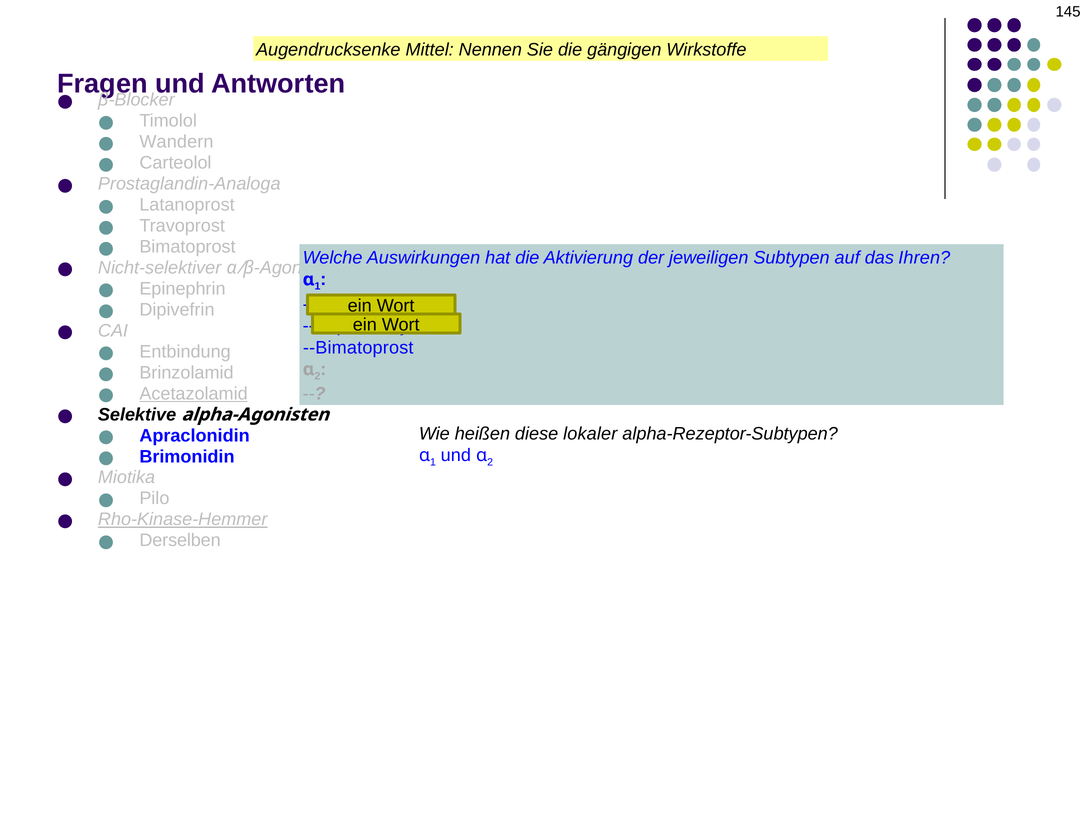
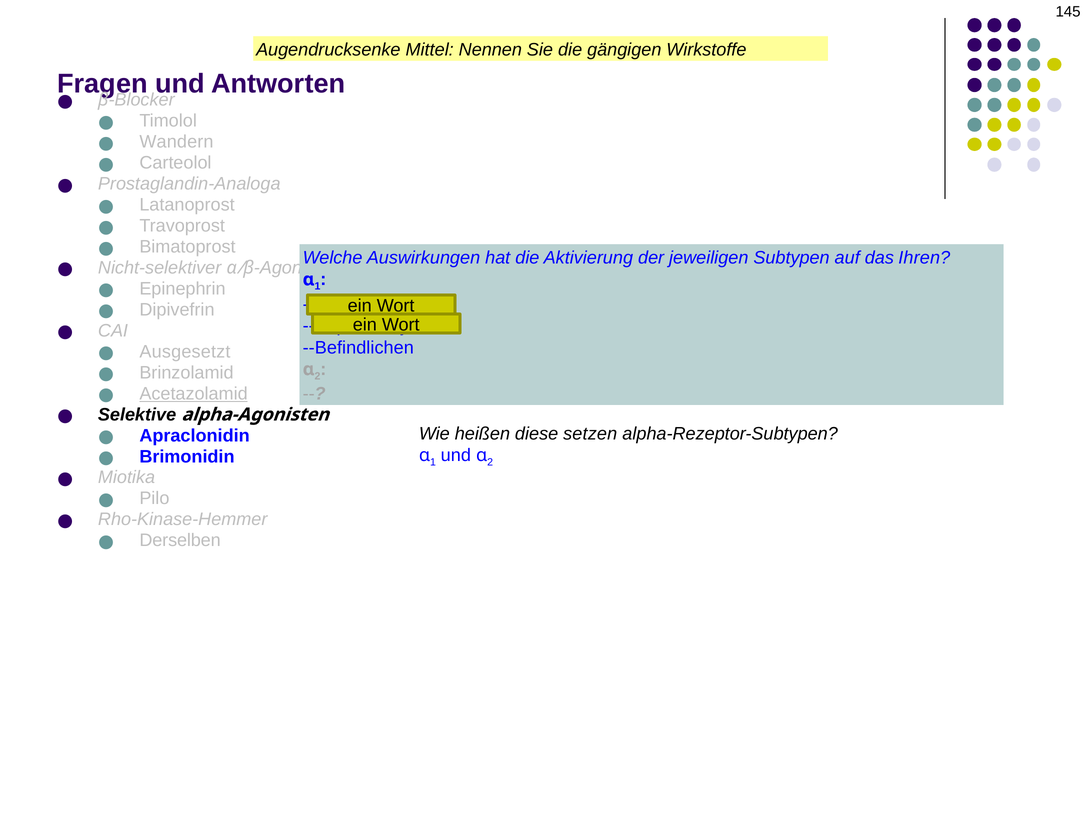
--Bimatoprost: --Bimatoprost -> --Befindlichen (358, 347)
Entbindung: Entbindung -> Ausgesetzt (185, 352)
lokaler: lokaler -> setzen (590, 433)
Rho-Kinase-Hemmer underline: present -> none (183, 519)
